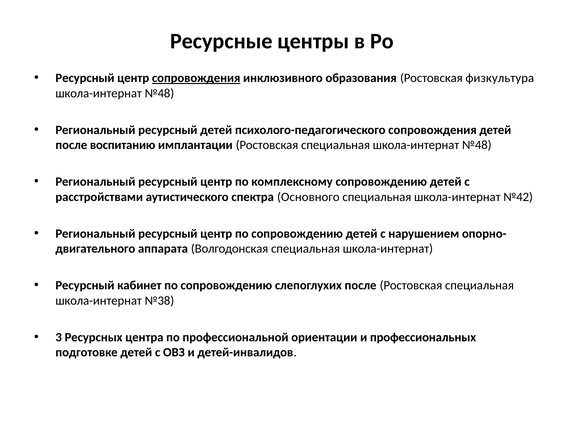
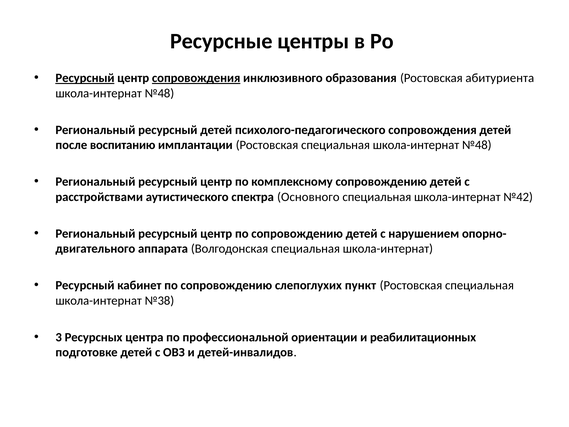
Ресурсный underline: none -> present (85, 78)
физкультура: физкультура -> абитуриента (500, 78)
слепоглухих после: после -> пункт (360, 285)
профессиональных: профессиональных -> реабилитационных (423, 337)
